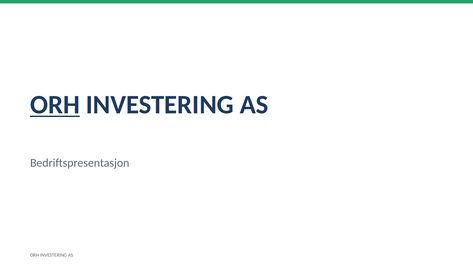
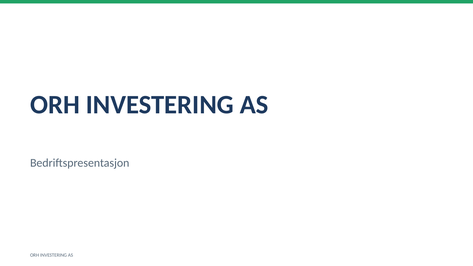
ORH underline: present -> none (55, 105)
